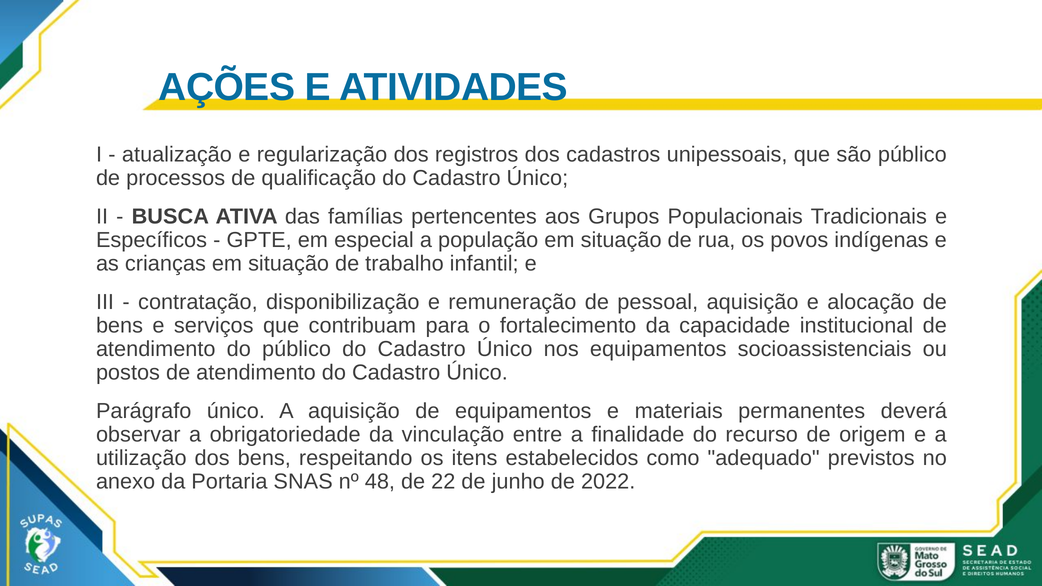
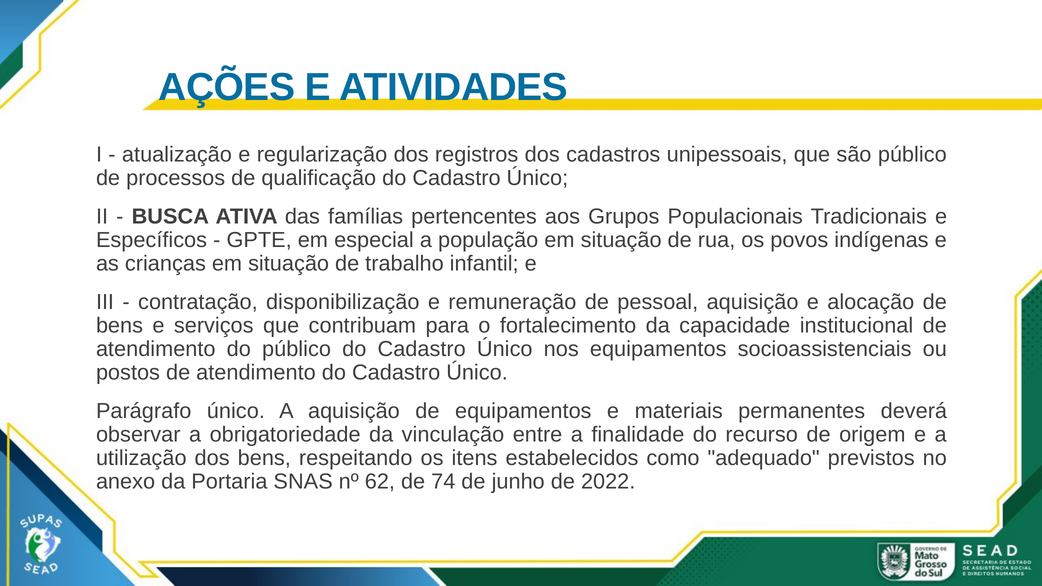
48: 48 -> 62 (380, 481)
22: 22 -> 74 (443, 481)
